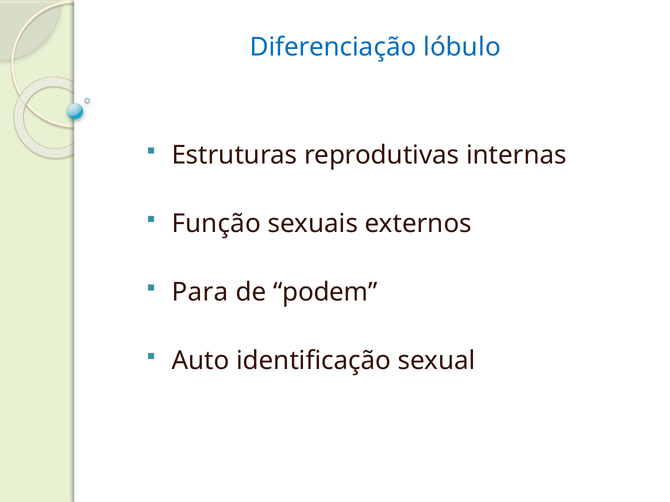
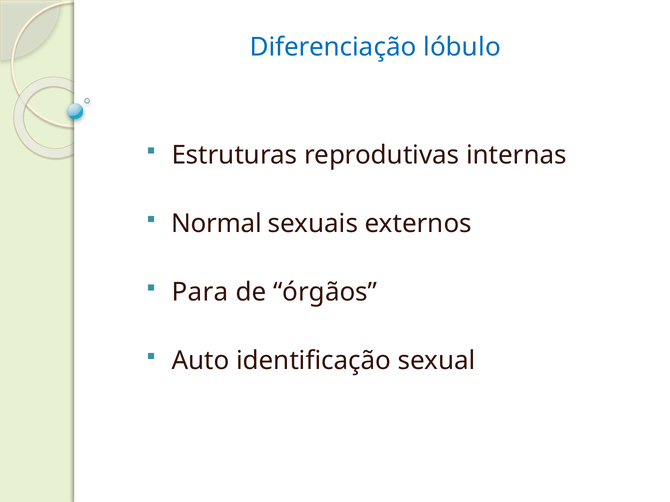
Função: Função -> Normal (216, 224)
podem: podem -> órgãos (325, 293)
